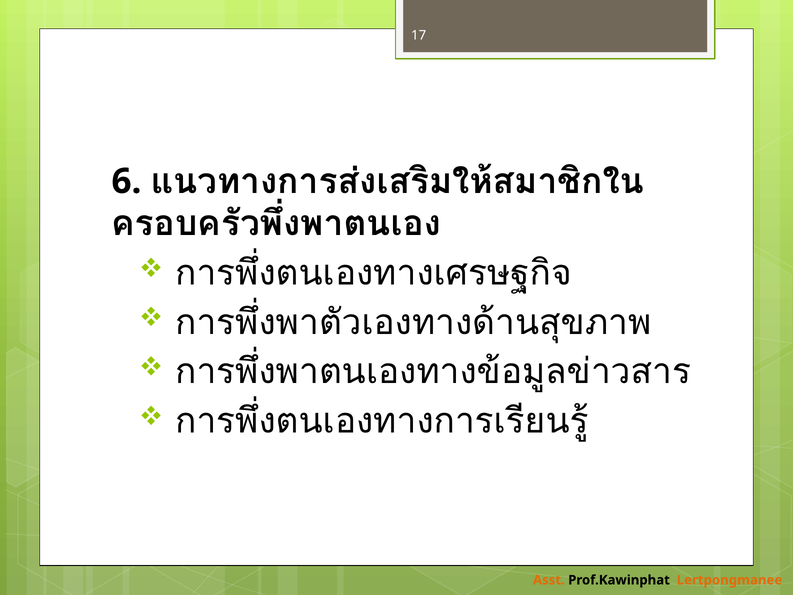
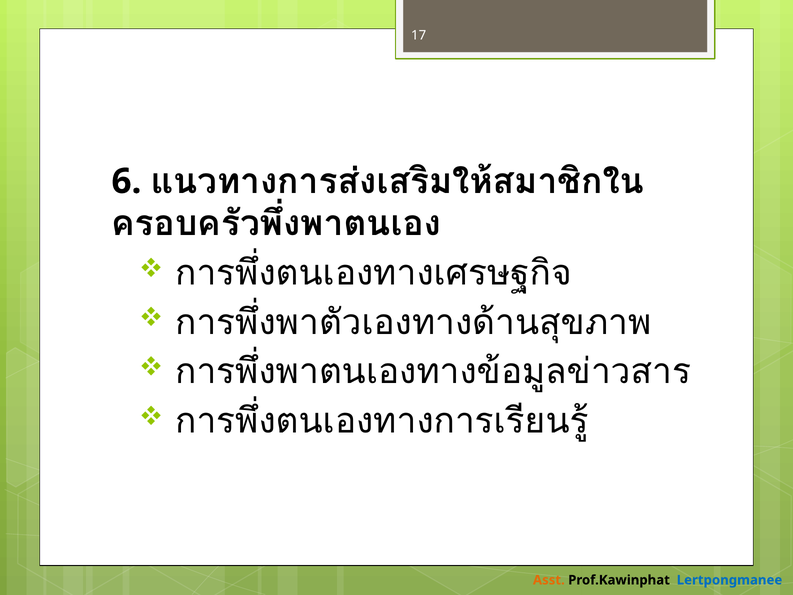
Lertpongmanee colour: orange -> blue (729, 580)
